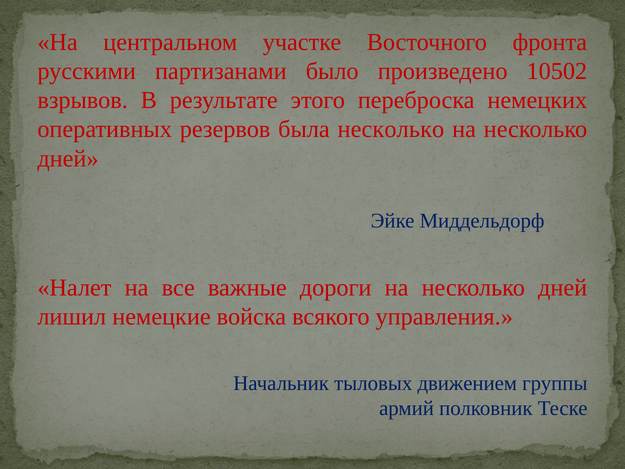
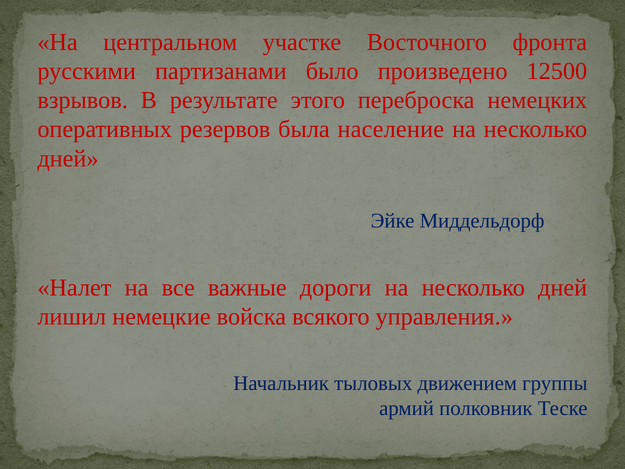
10502: 10502 -> 12500 (557, 71)
была несколько: несколько -> население (391, 129)
